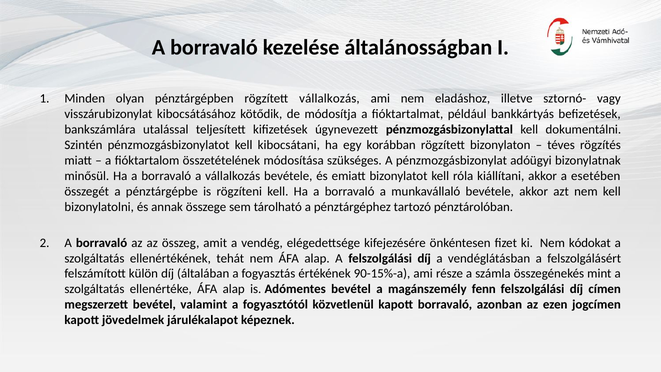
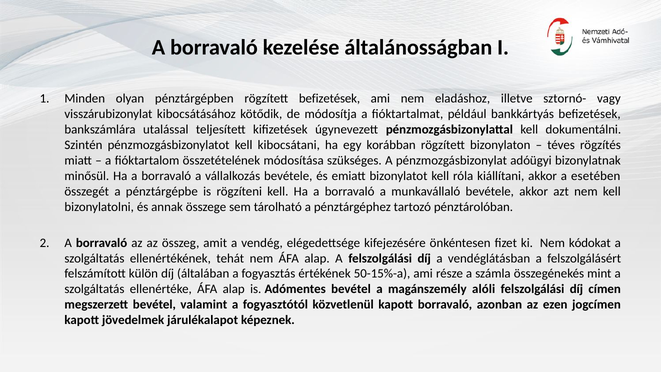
rögzített vállalkozás: vállalkozás -> befizetések (330, 99)
90-15%-a: 90-15%-a -> 50-15%-a (382, 274)
fenn: fenn -> alóli (484, 289)
